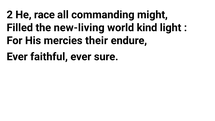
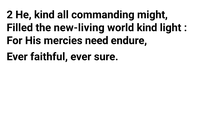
He race: race -> kind (44, 15)
their: their -> need (97, 41)
